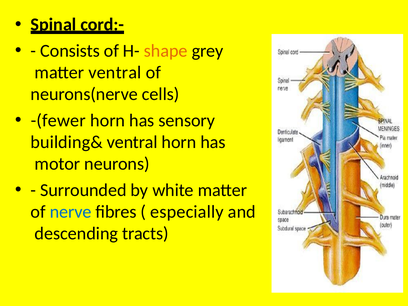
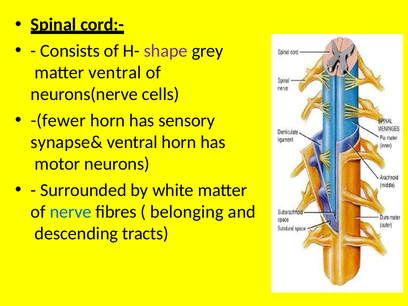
shape colour: orange -> purple (166, 51)
building&: building& -> synapse& (67, 142)
especially: especially -> belonging (187, 212)
